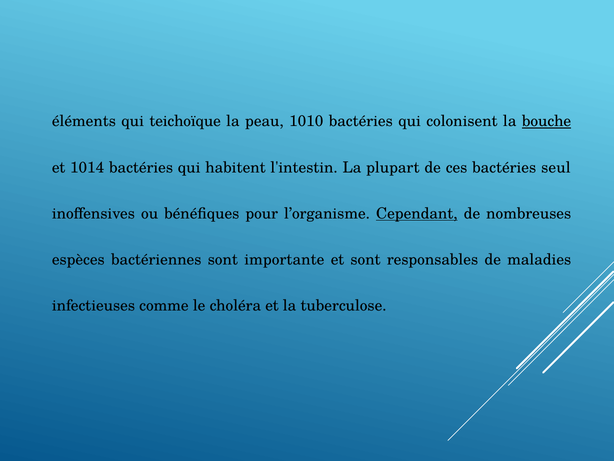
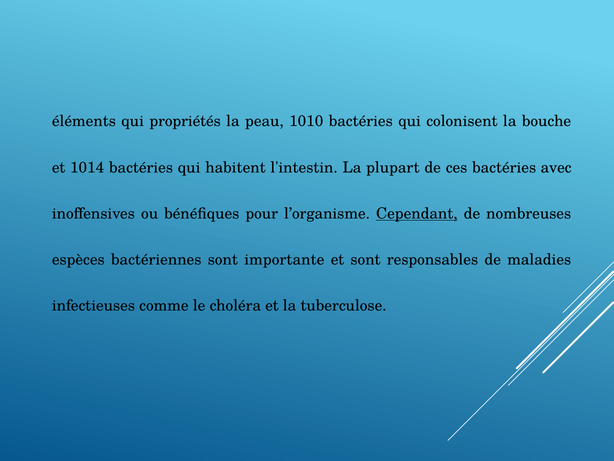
teichoïque: teichoïque -> propriétés (185, 121)
bouche underline: present -> none (547, 121)
seul: seul -> avec (556, 167)
